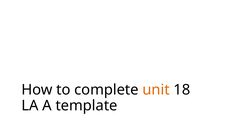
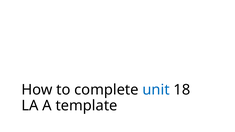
unit colour: orange -> blue (156, 90)
